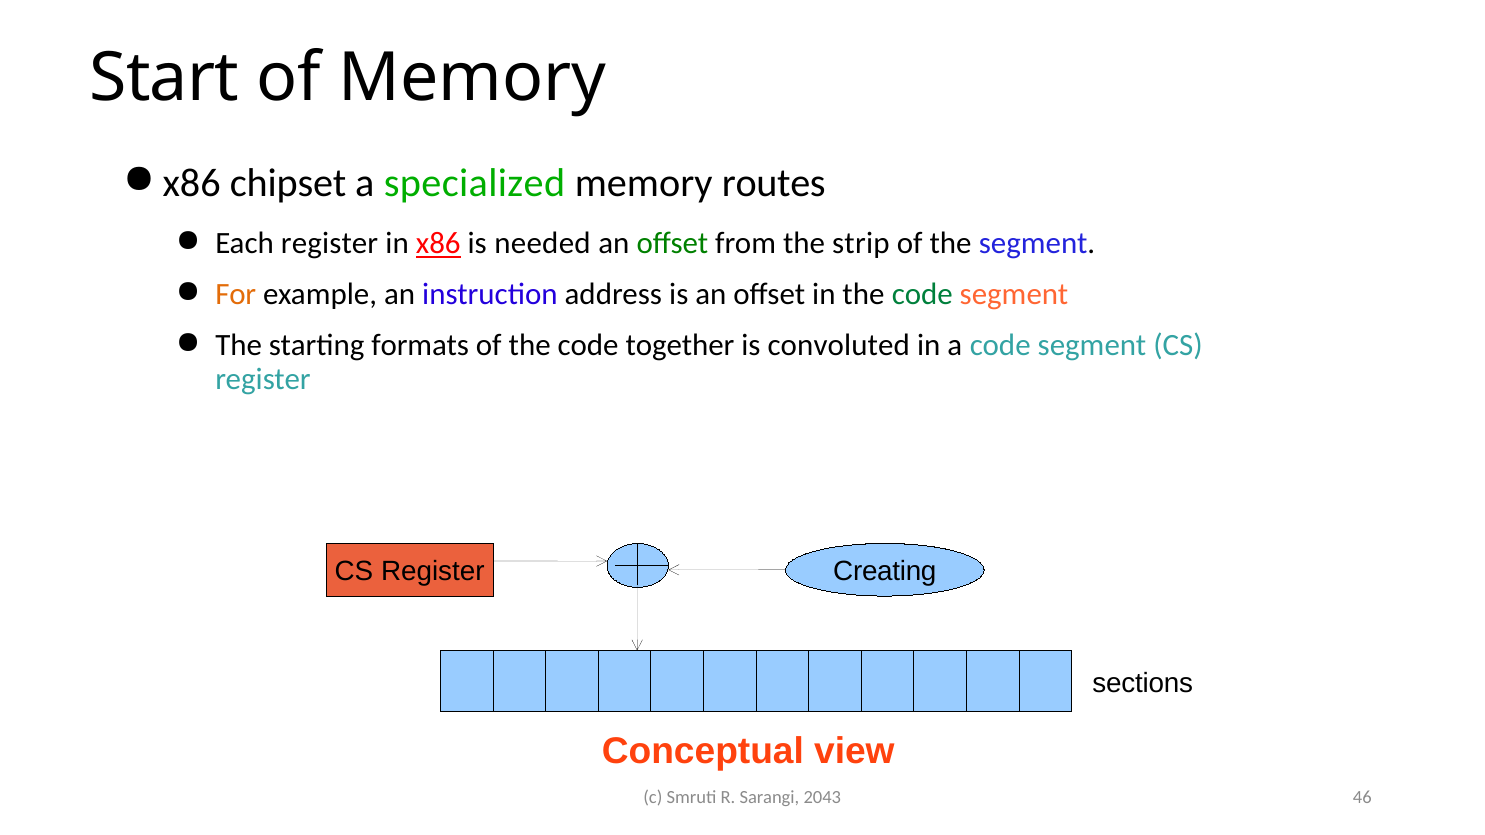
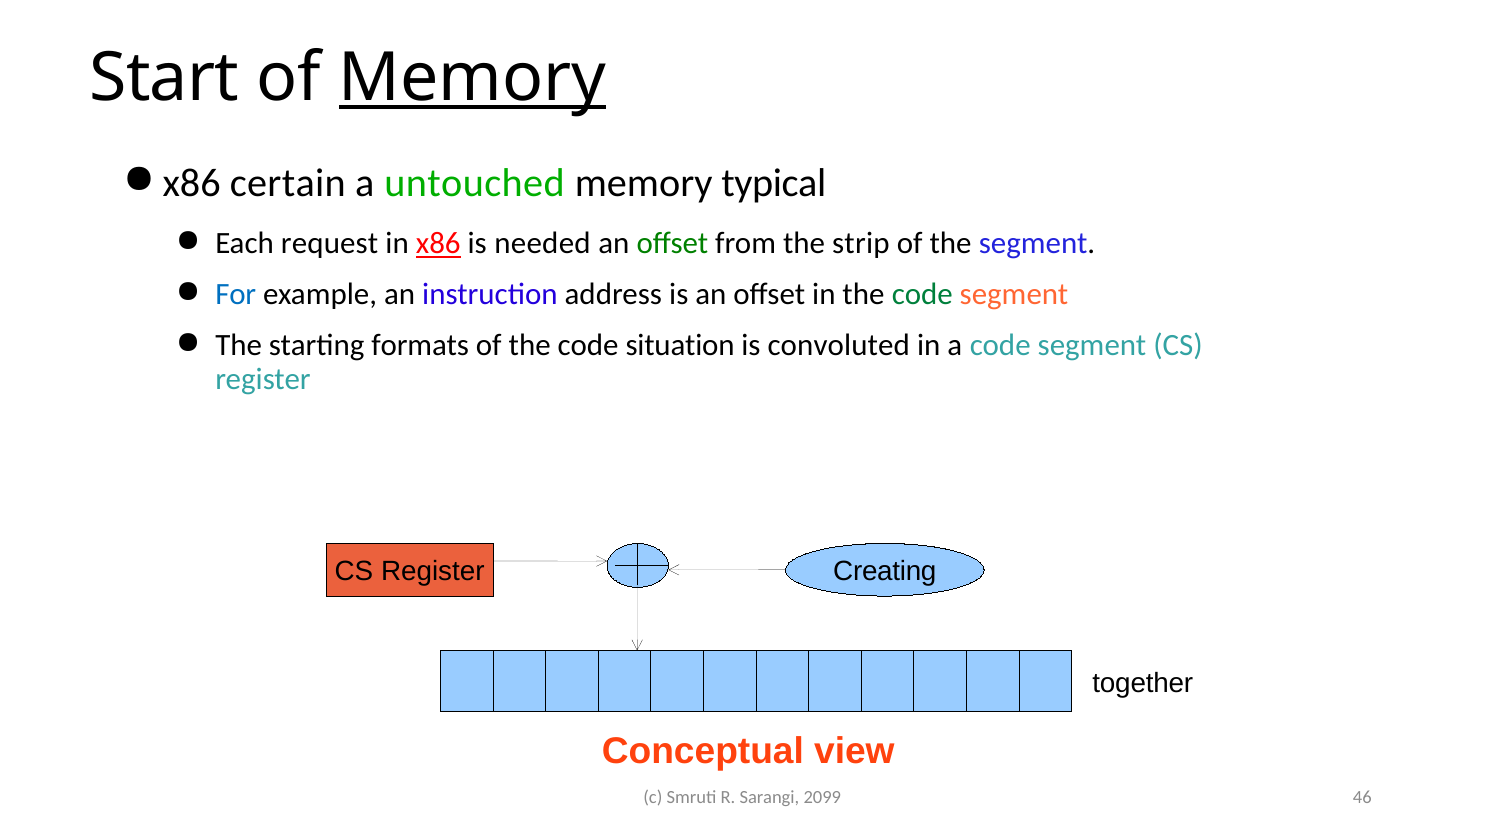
Memory underline: none -> present (472, 78)
chipset: chipset -> certain (288, 183)
specialized: specialized -> untouched (474, 183)
routes: routes -> typical (774, 183)
Each register: register -> request (330, 244)
For colour: orange -> blue (236, 295)
together: together -> situation (680, 346)
sections: sections -> together (1143, 683)
2043: 2043 -> 2099 (822, 798)
